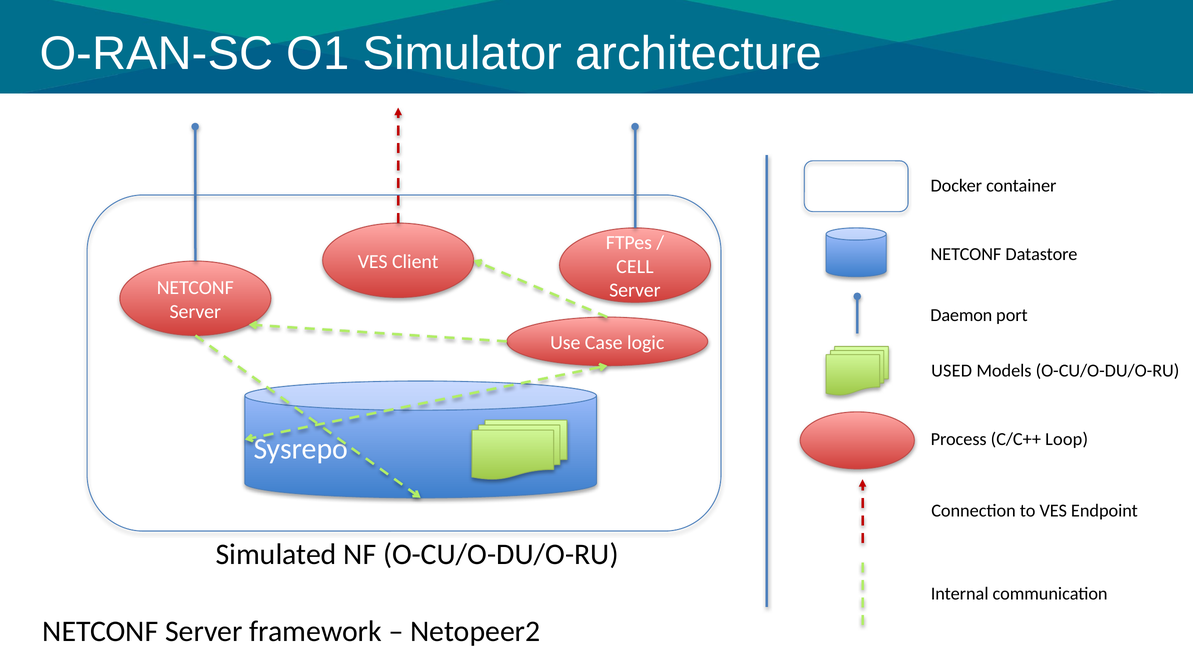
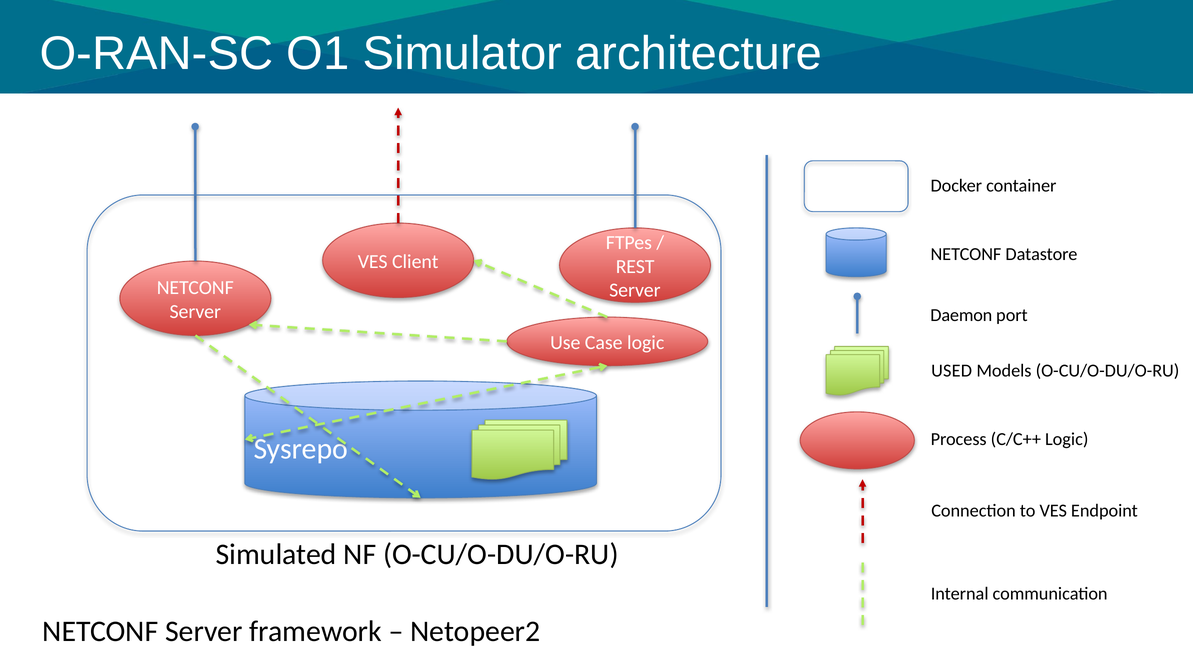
CELL: CELL -> REST (635, 267)
C/C++ Loop: Loop -> Logic (1067, 439)
